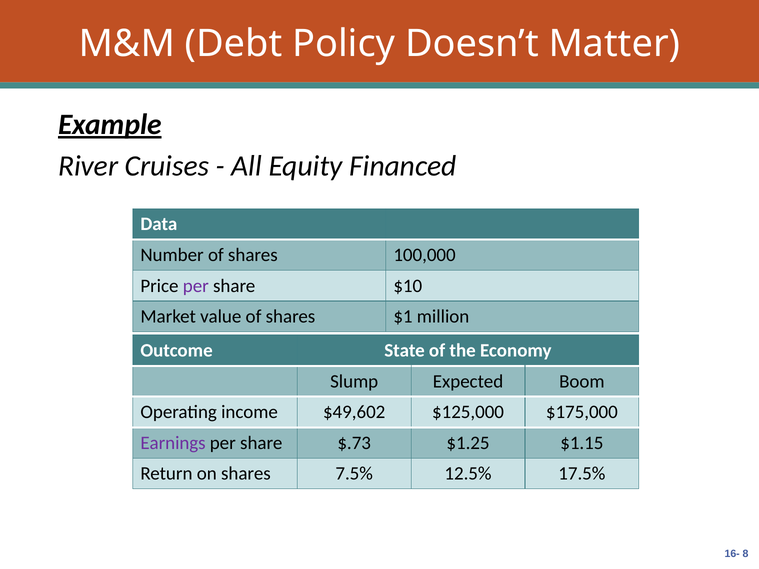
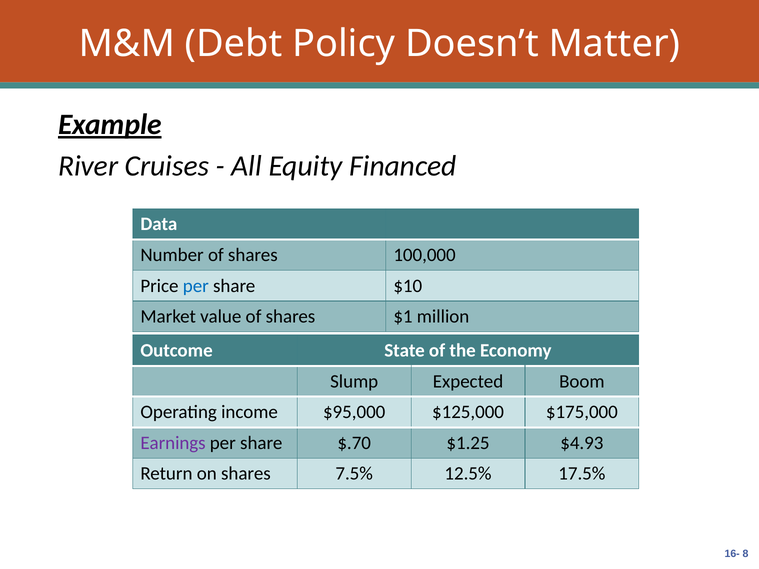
per colour: purple -> blue (196, 286)
$49,602: $49,602 -> $95,000 (354, 412)
$.73: $.73 -> $.70 (354, 443)
$1.15: $1.15 -> $4.93 (582, 443)
